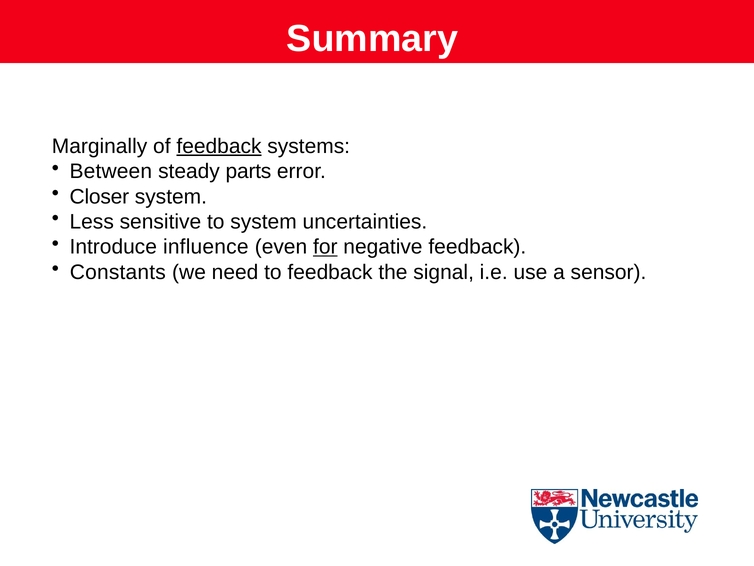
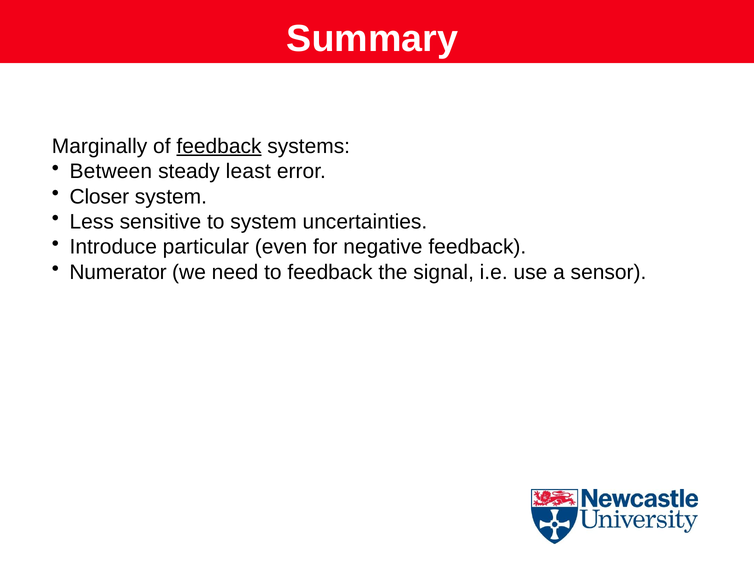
parts: parts -> least (248, 171)
influence: influence -> particular (206, 247)
for underline: present -> none (325, 247)
Constants: Constants -> Numerator (118, 272)
